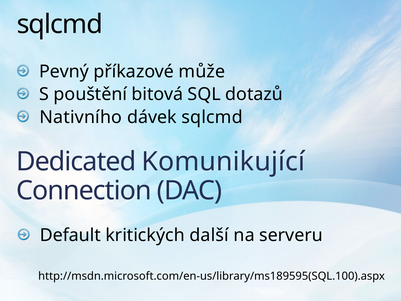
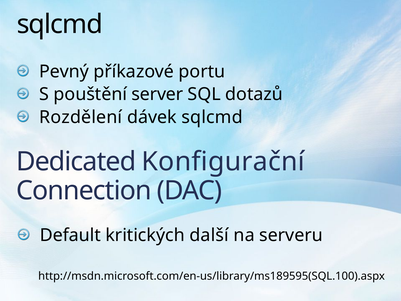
může: může -> portu (202, 71)
bitová: bitová -> server (157, 94)
Nativního: Nativního -> Rozdělení (81, 117)
Komunikující: Komunikující -> Konfigurační (223, 161)
